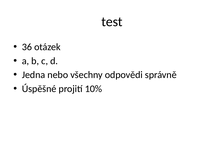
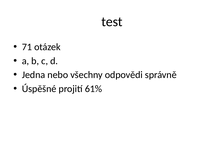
36: 36 -> 71 (27, 47)
10%: 10% -> 61% (93, 89)
